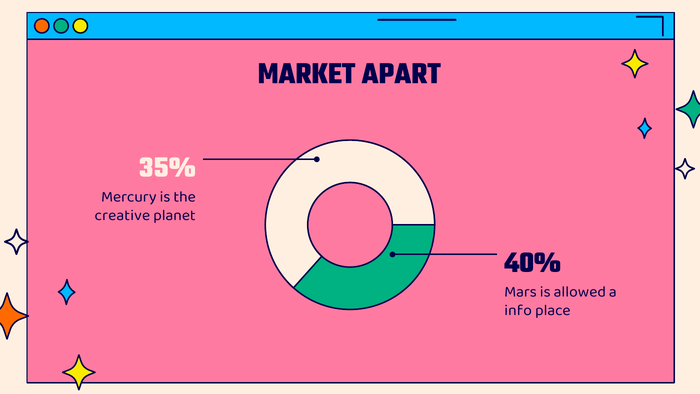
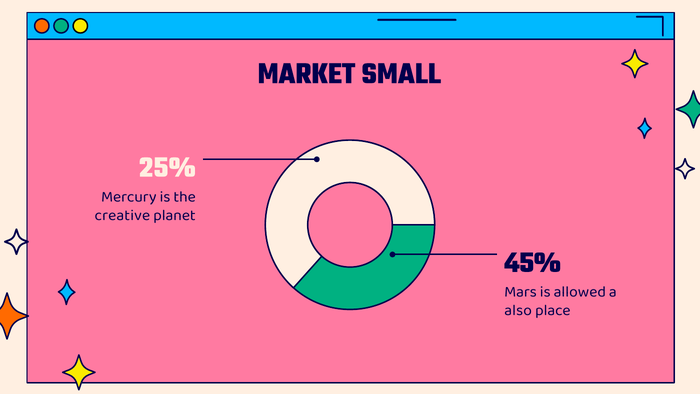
APART: APART -> SMALL (401, 73)
35%: 35% -> 25% (167, 167)
40%: 40% -> 45% (533, 262)
info: info -> also (518, 310)
